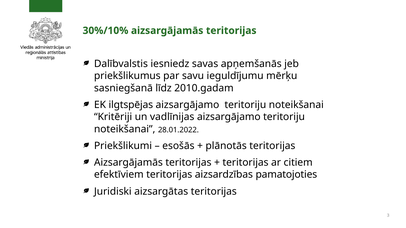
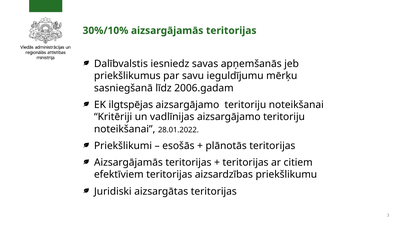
2010.gadam: 2010.gadam -> 2006.gadam (204, 88)
pamatojoties: pamatojoties -> priekšlikumu (286, 175)
